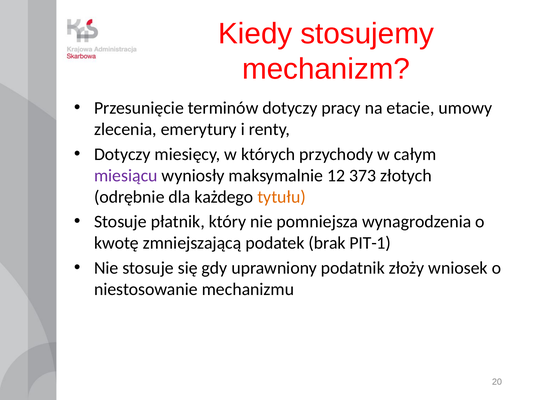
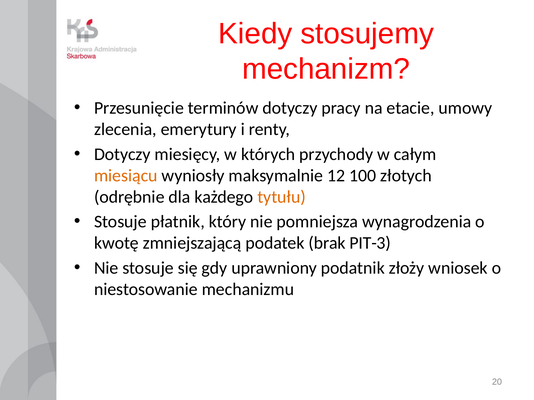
miesiącu colour: purple -> orange (126, 176)
373: 373 -> 100 (363, 176)
PIT-1: PIT-1 -> PIT-3 (370, 243)
